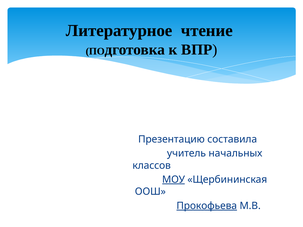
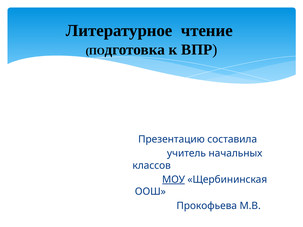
Прокофьева underline: present -> none (207, 206)
